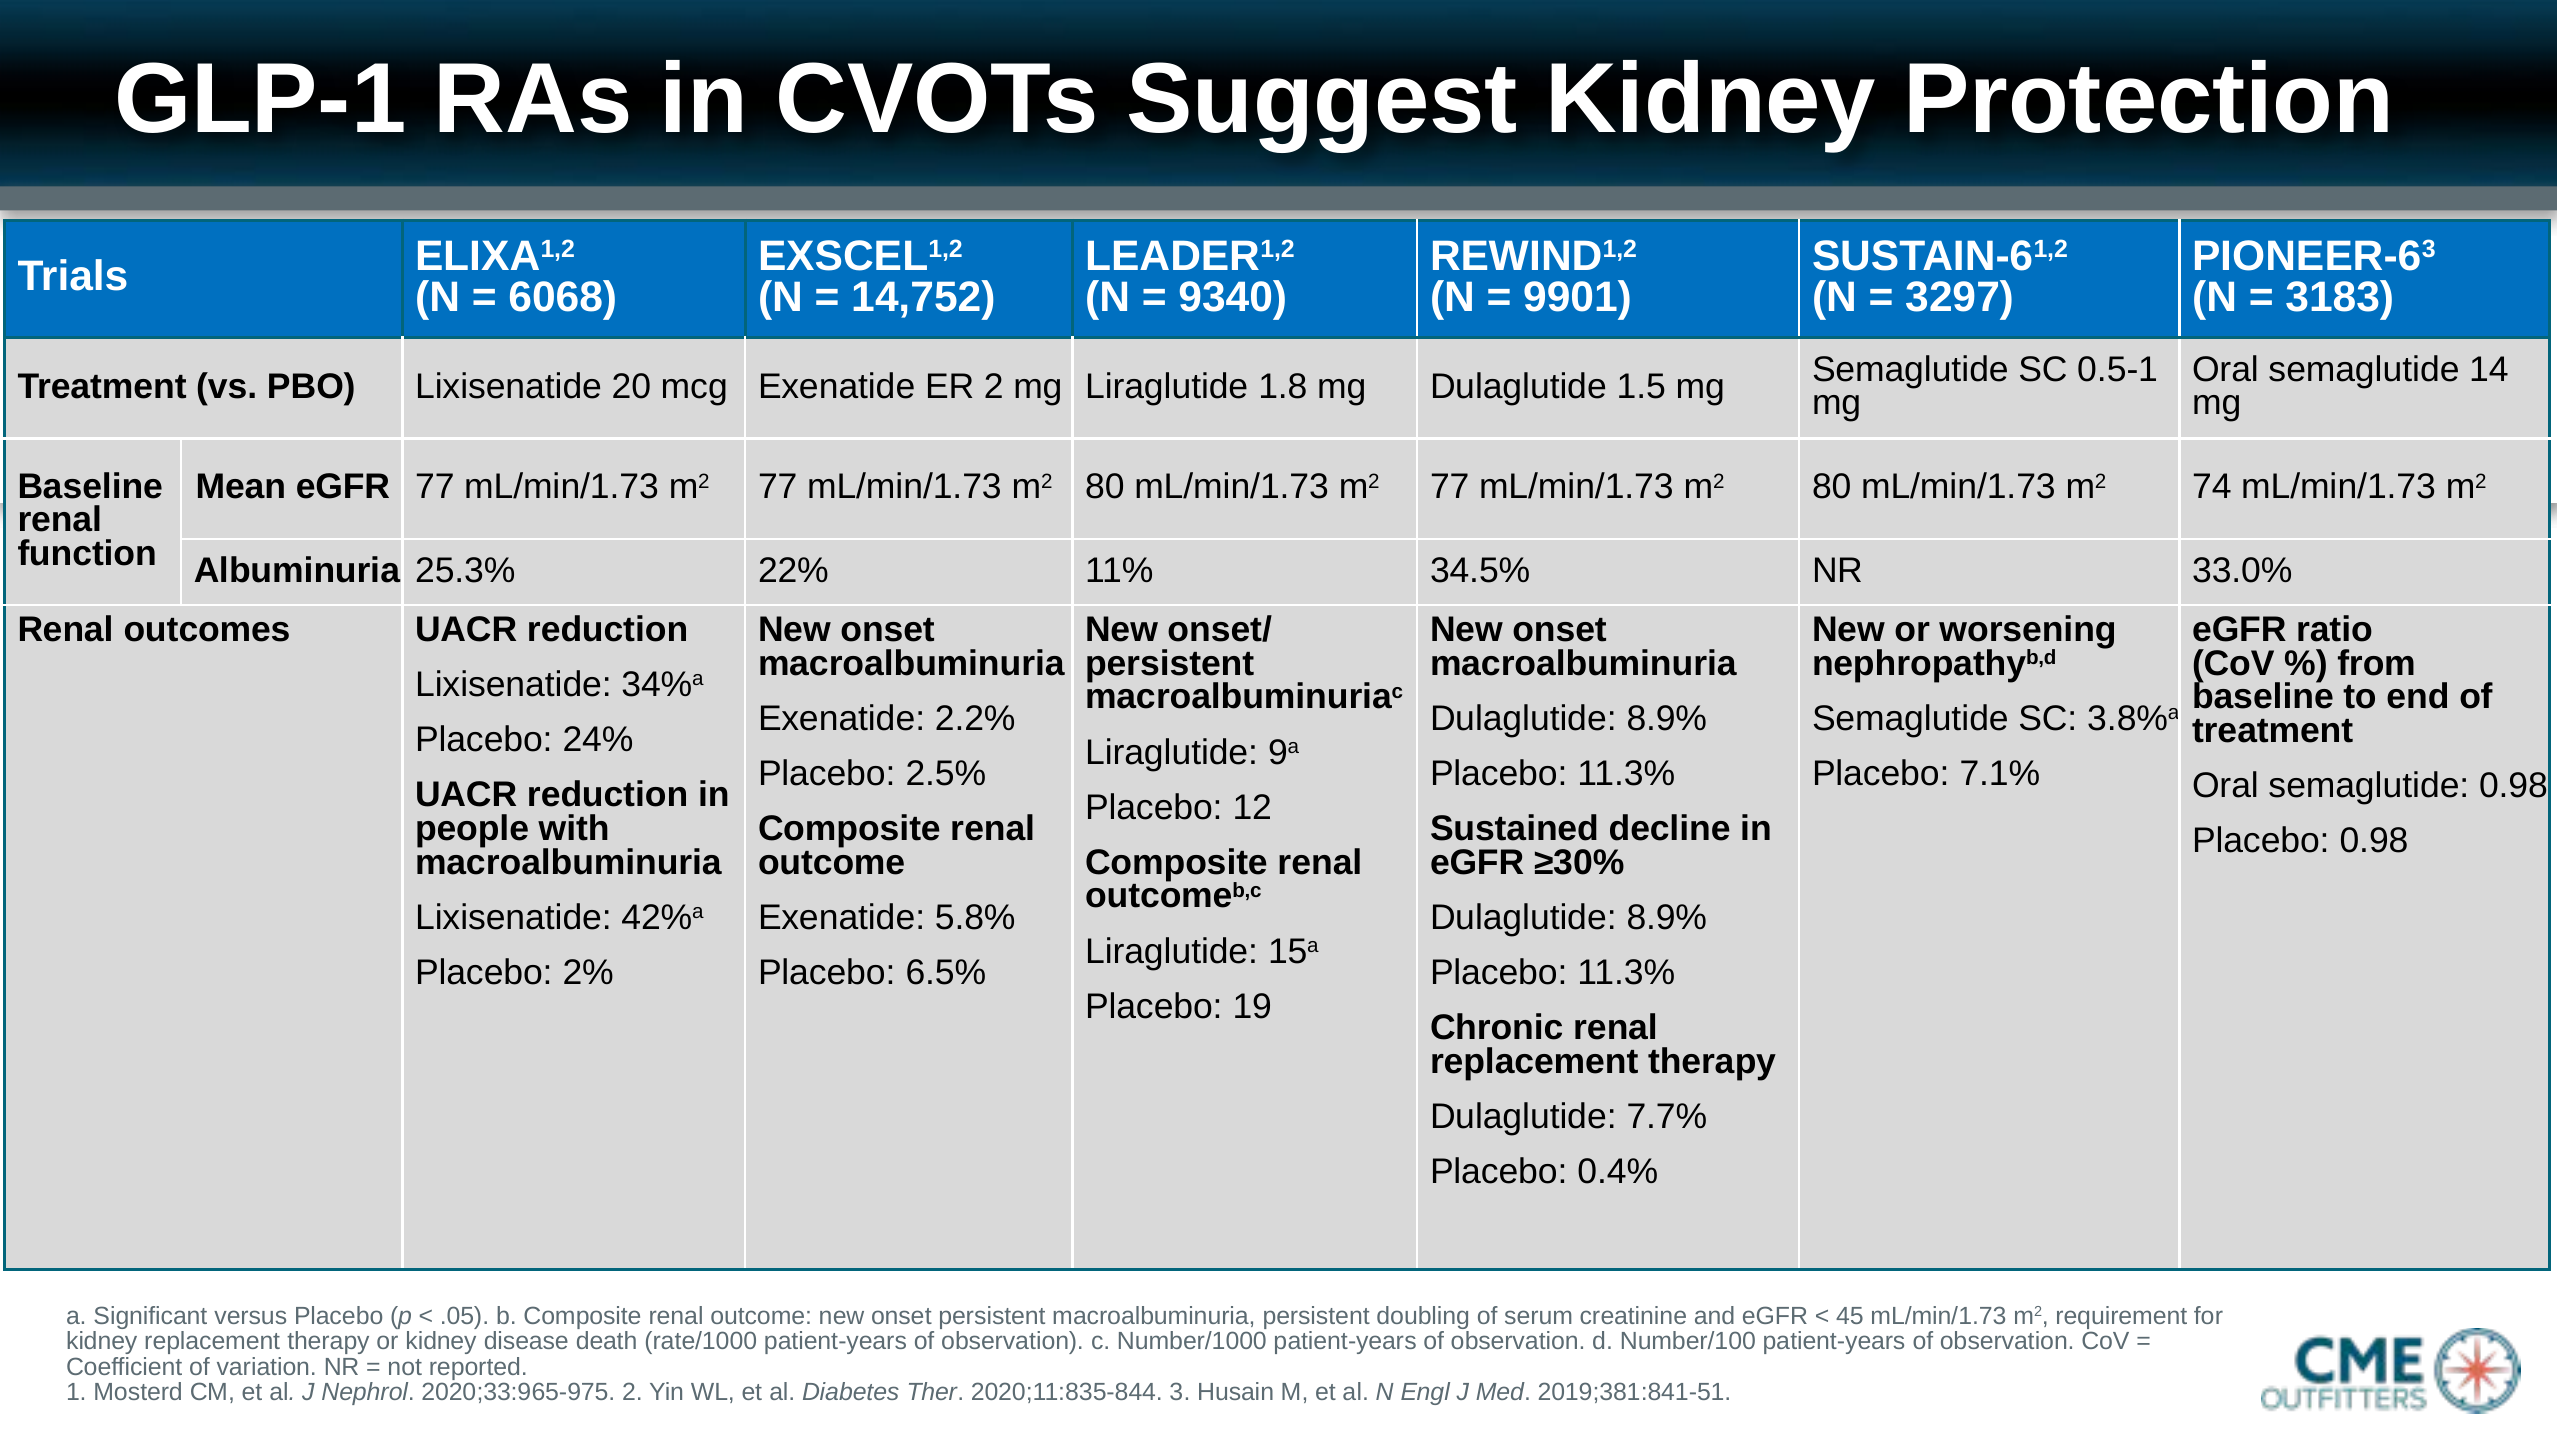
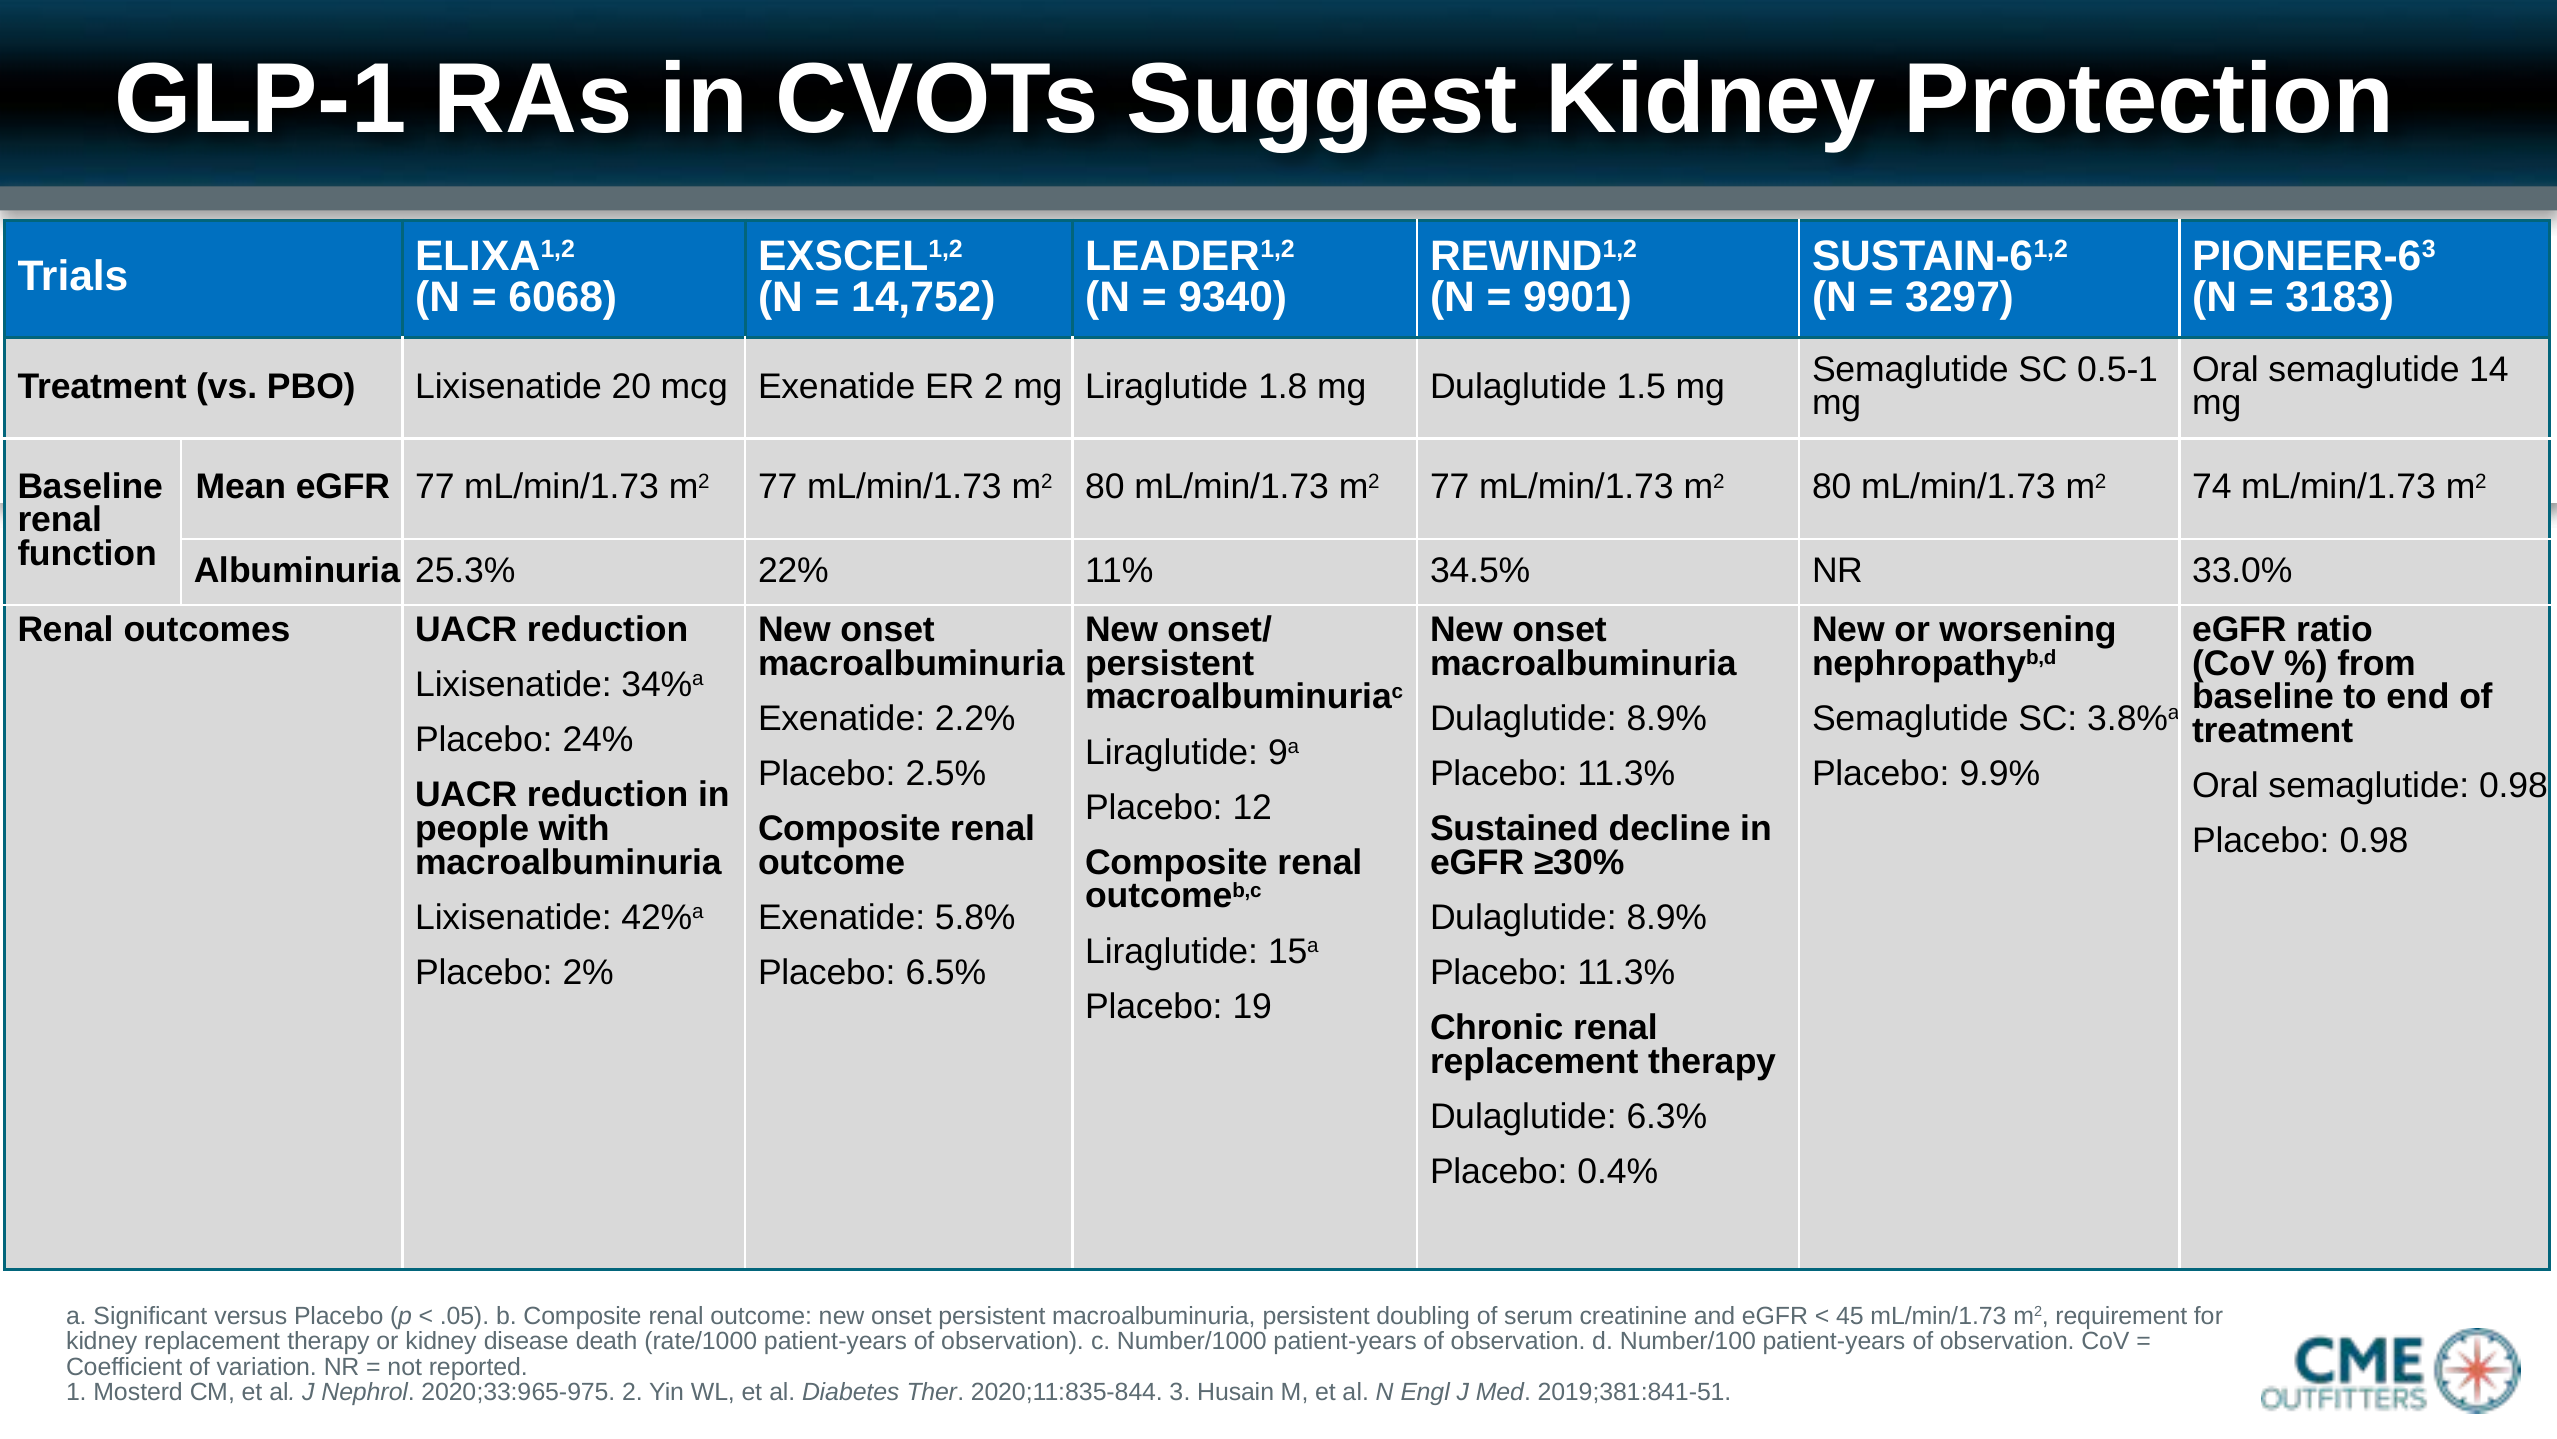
7.1%: 7.1% -> 9.9% (2000, 773)
7.7%: 7.7% -> 6.3% (1667, 1116)
